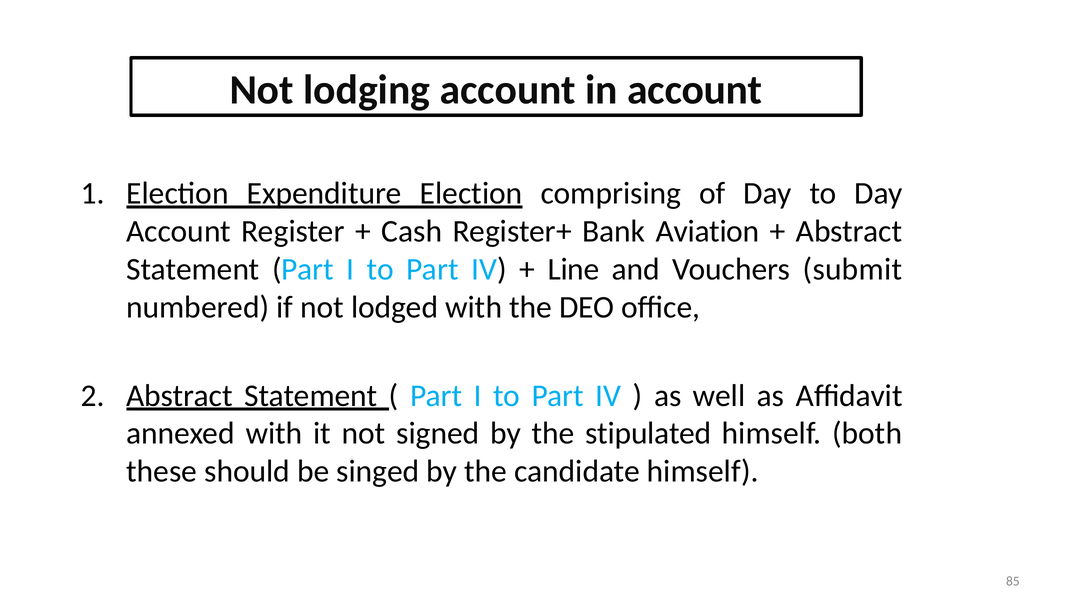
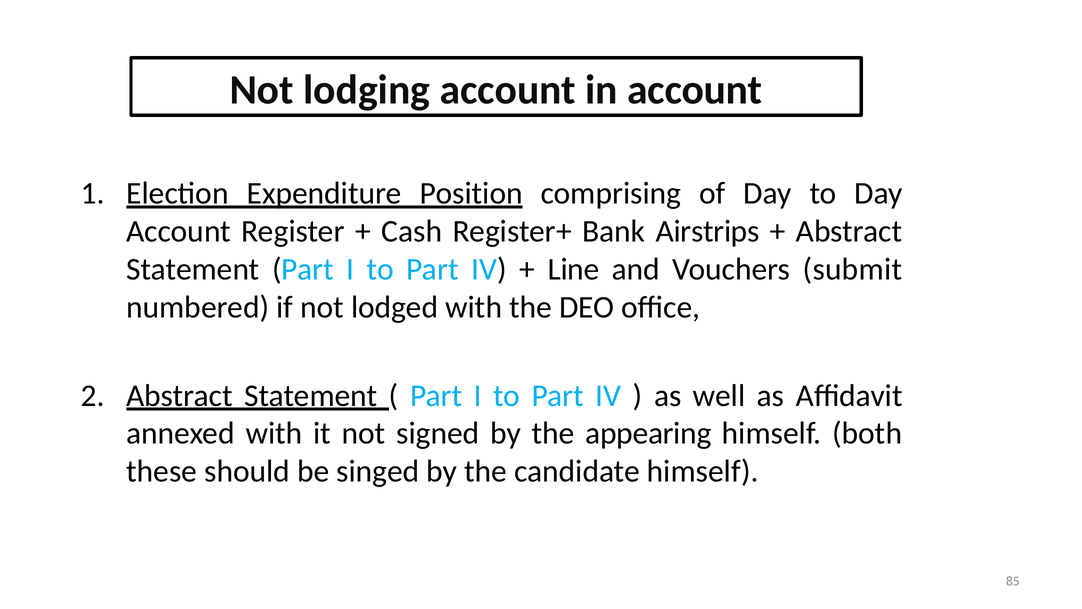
Expenditure Election: Election -> Position (471, 193)
Aviation: Aviation -> Airstrips (708, 231)
stipulated: stipulated -> appearing (648, 433)
